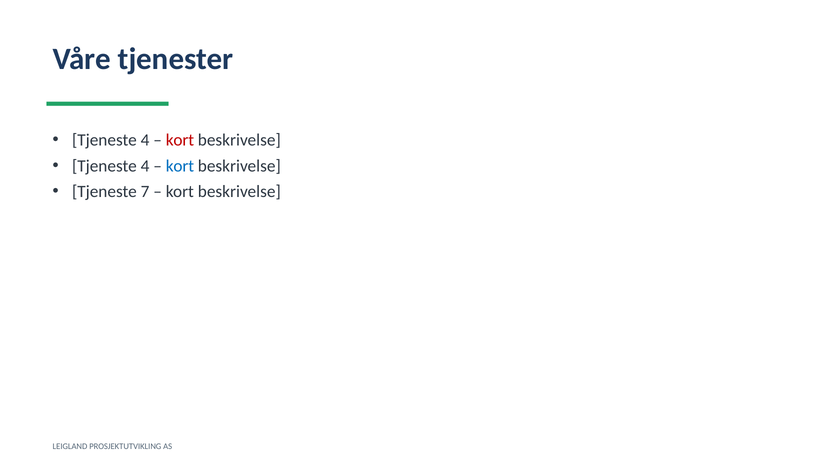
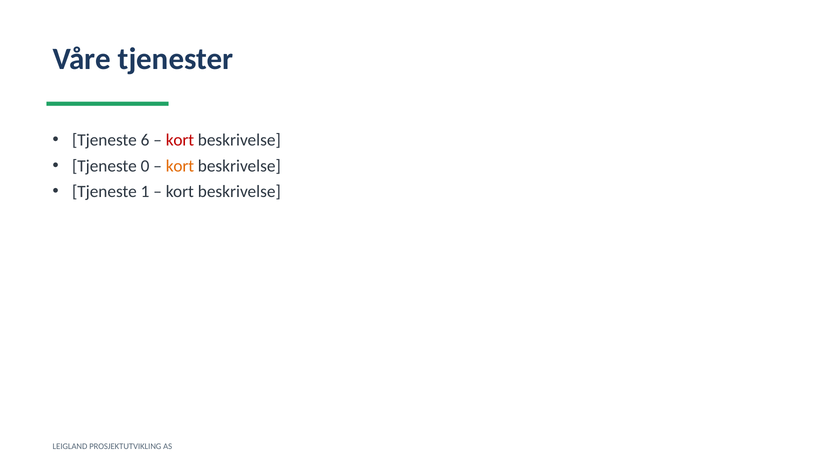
4: 4 -> 6 (145, 140)
4: 4 -> 0 (145, 166)
kort colour: blue -> orange (180, 166)
7: 7 -> 1 (145, 192)
